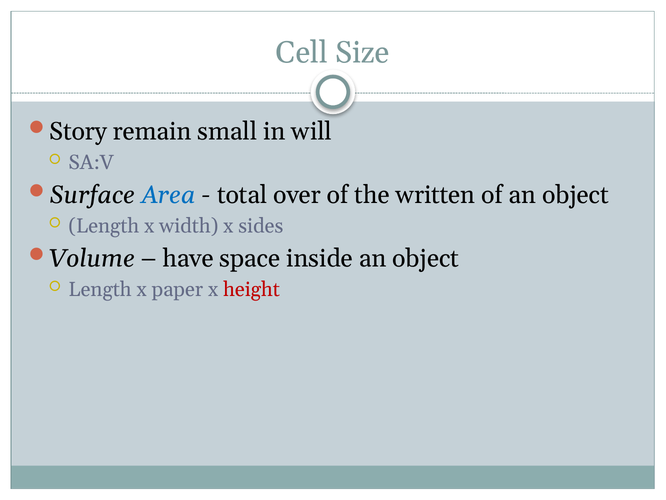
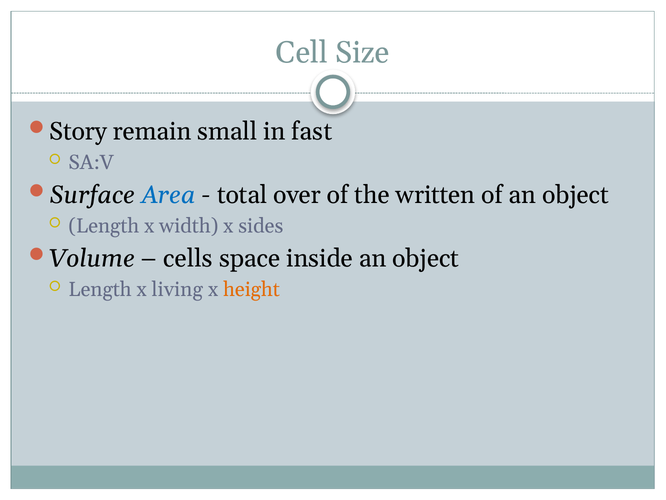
will: will -> fast (312, 131)
have: have -> cells (188, 258)
paper: paper -> living (177, 289)
height colour: red -> orange (252, 289)
